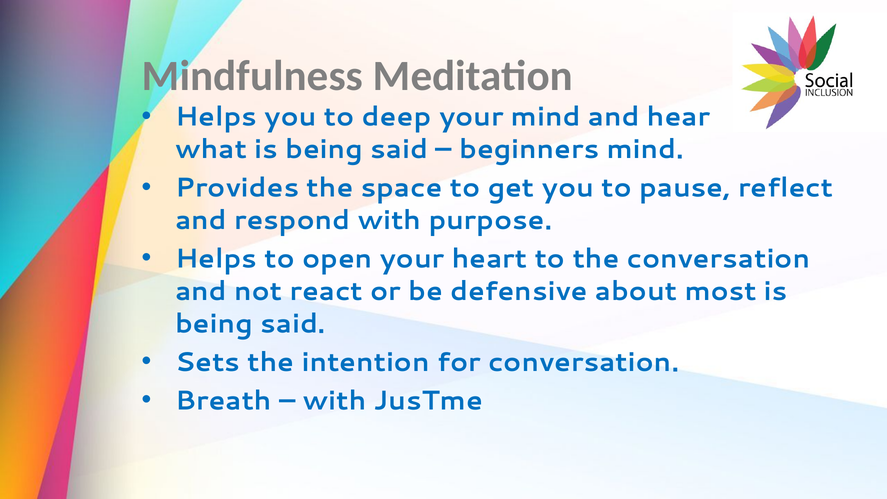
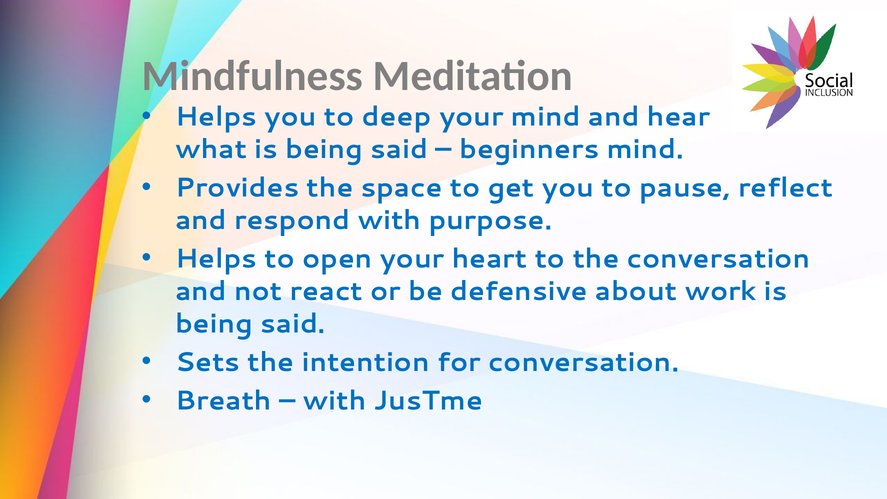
most: most -> work (721, 291)
